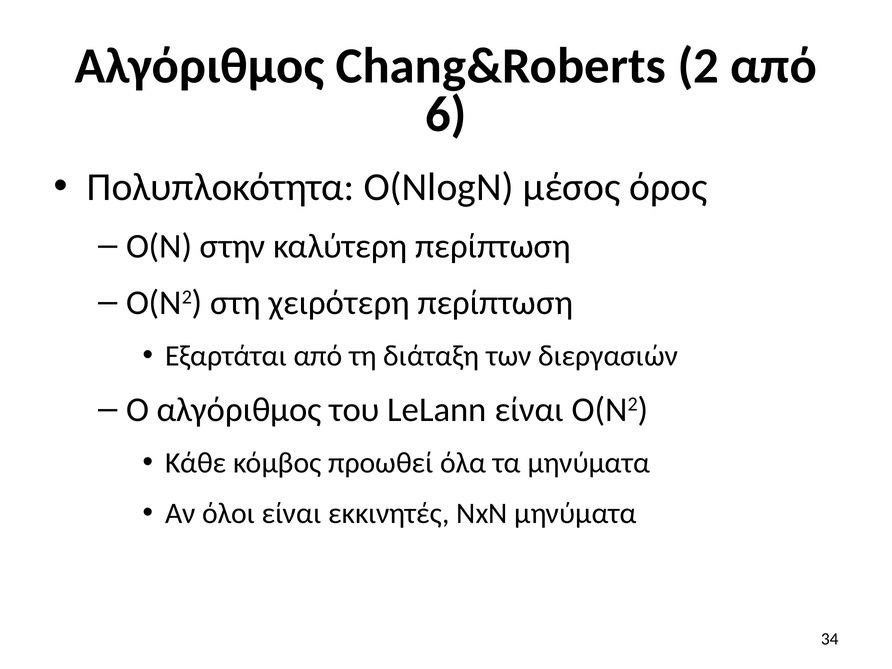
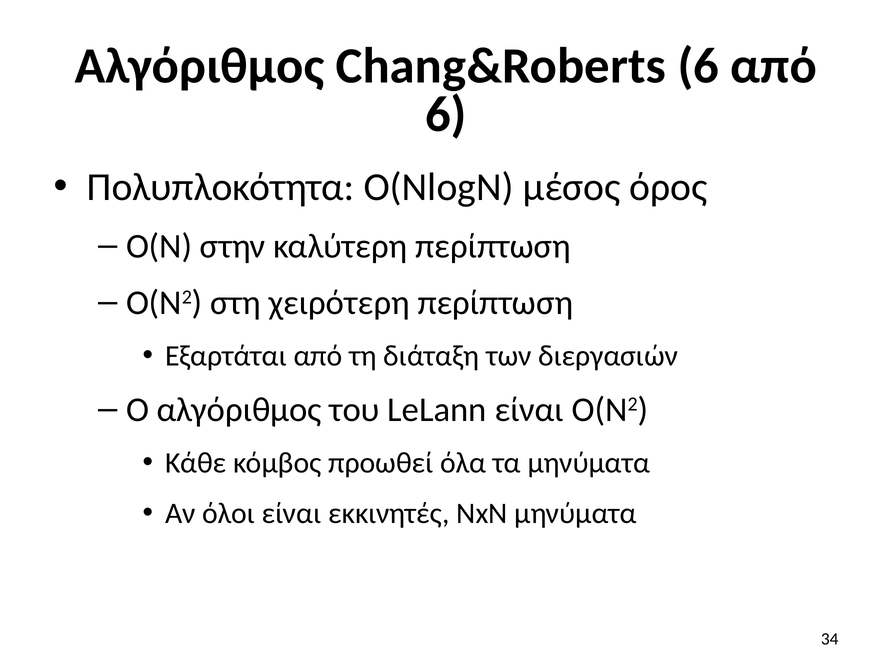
Chang&Roberts 2: 2 -> 6 (698, 66)
